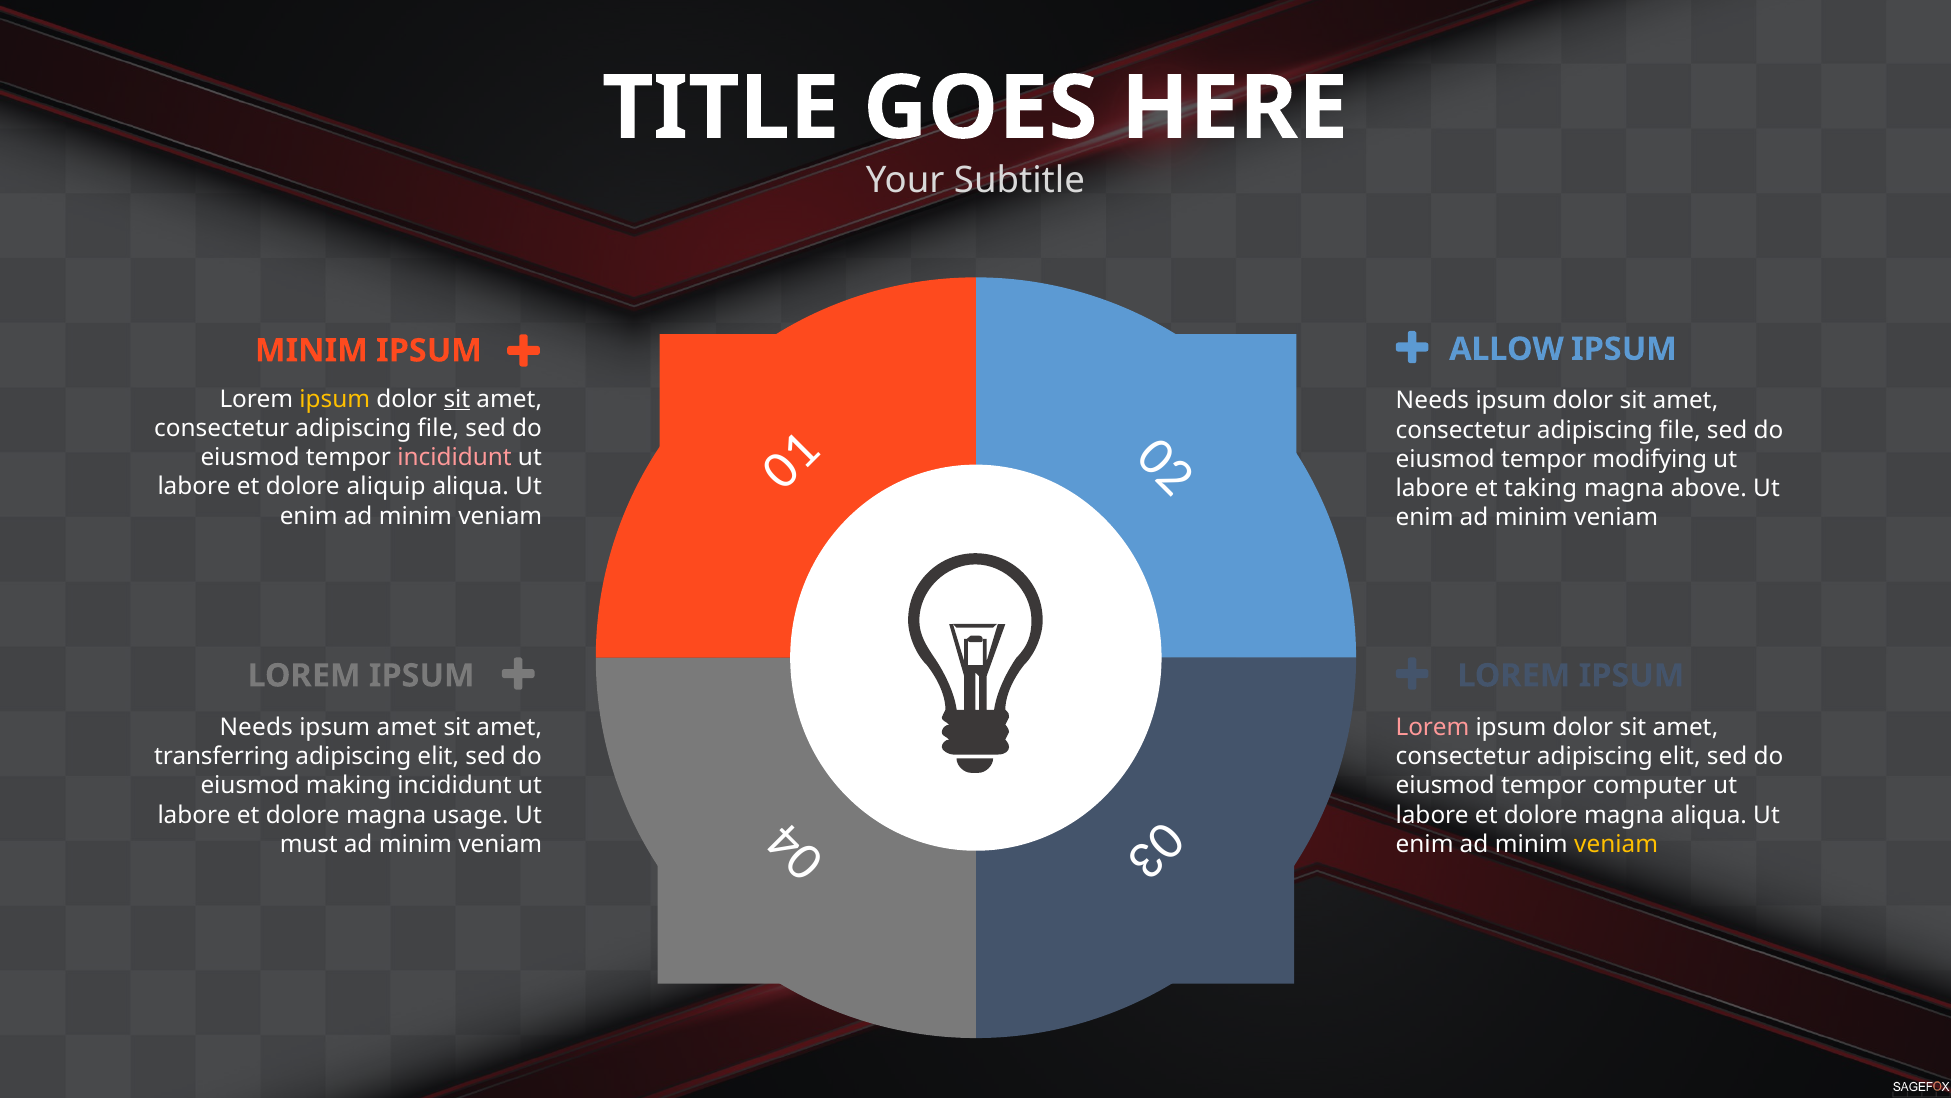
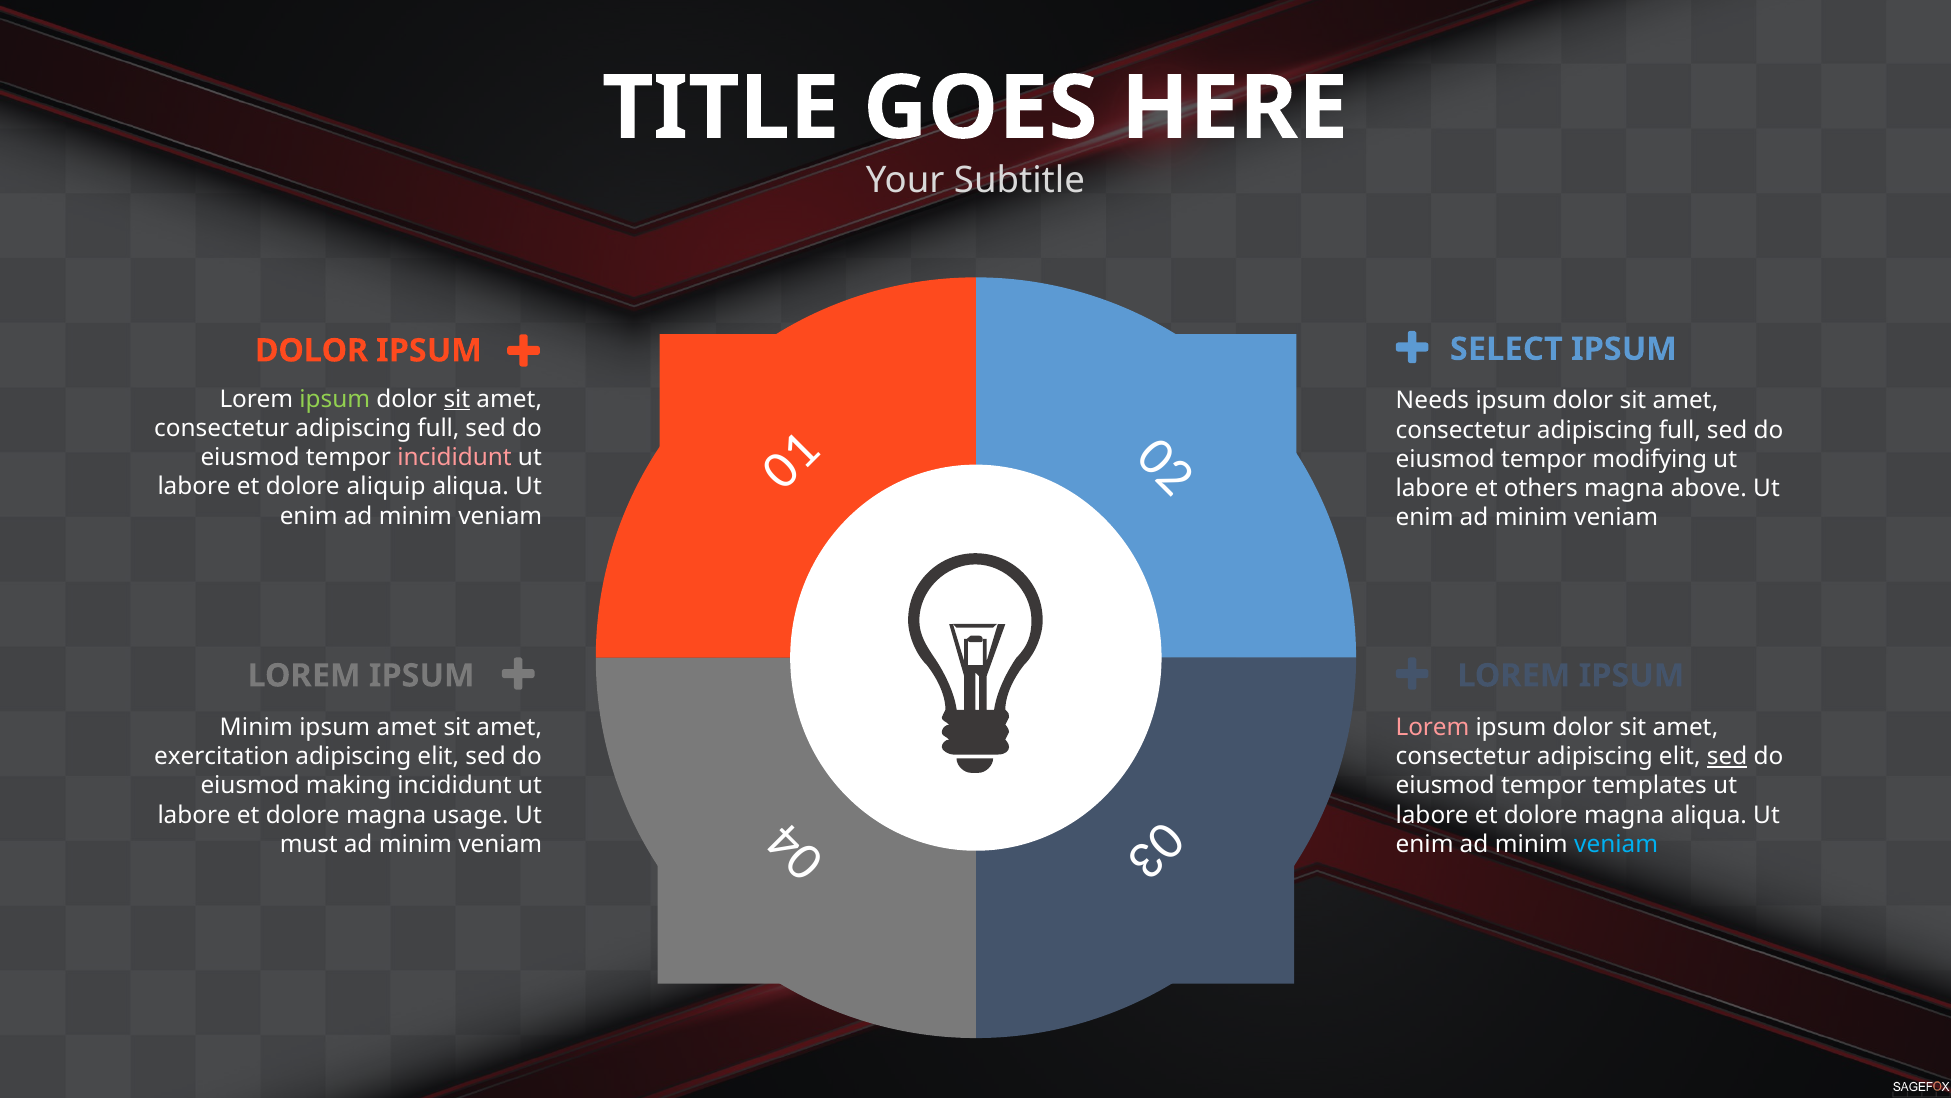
ALLOW: ALLOW -> SELECT (1506, 349)
MINIM: MINIM -> DOLOR (312, 351)
ipsum colour: yellow -> light green (335, 399)
file: file -> full (438, 428)
file: file -> full (1680, 430)
taking: taking -> others (1541, 488)
Needs: Needs -> Minim (256, 727)
transferring: transferring -> exercitation (222, 756)
sed underline: none -> present (1727, 756)
computer: computer -> templates (1650, 786)
veniam colour: yellow -> light blue (1616, 844)
